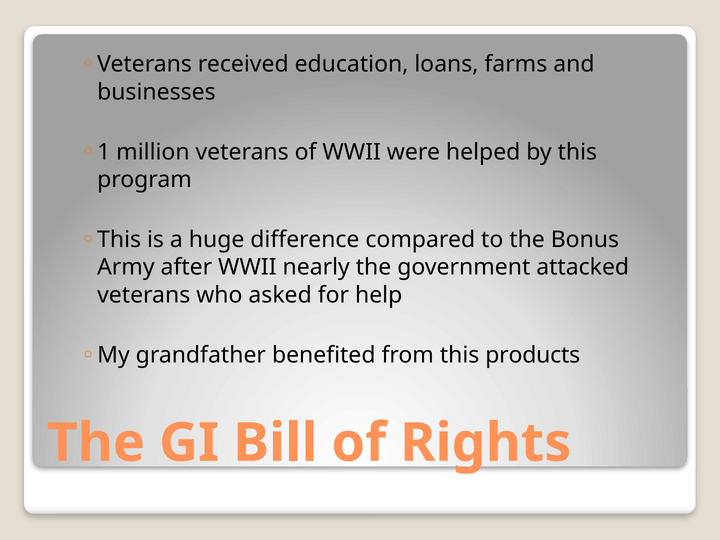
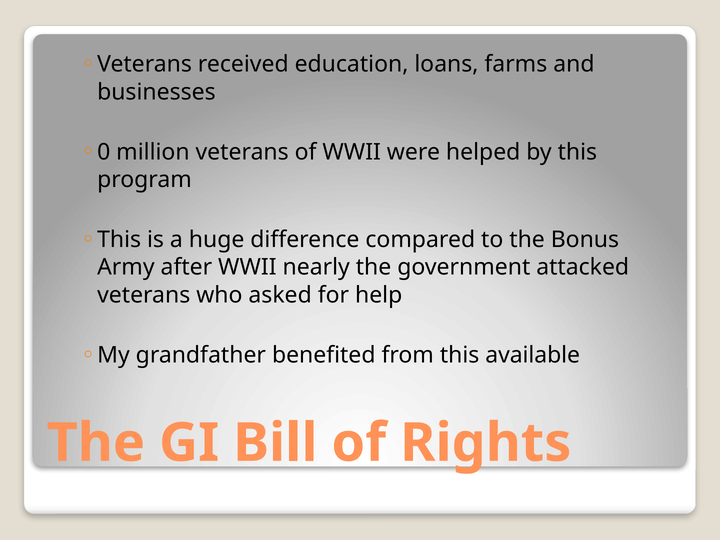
1: 1 -> 0 (104, 152)
products: products -> available (533, 355)
